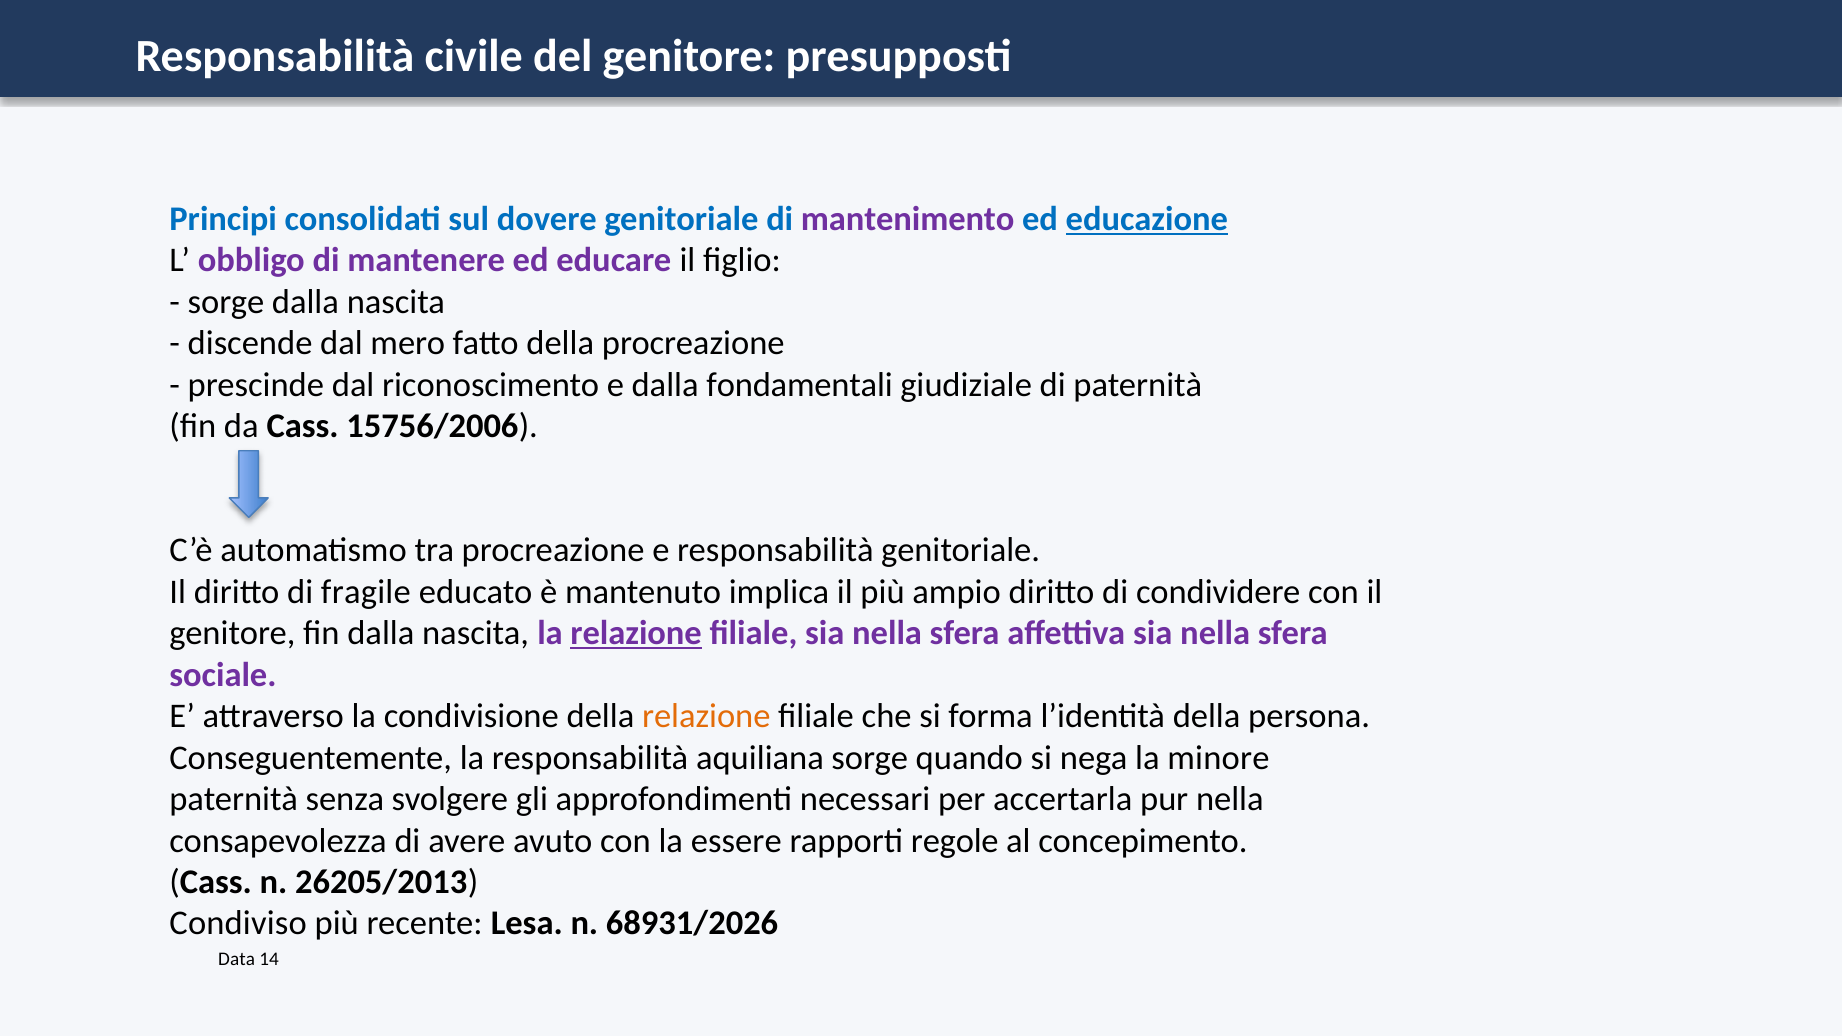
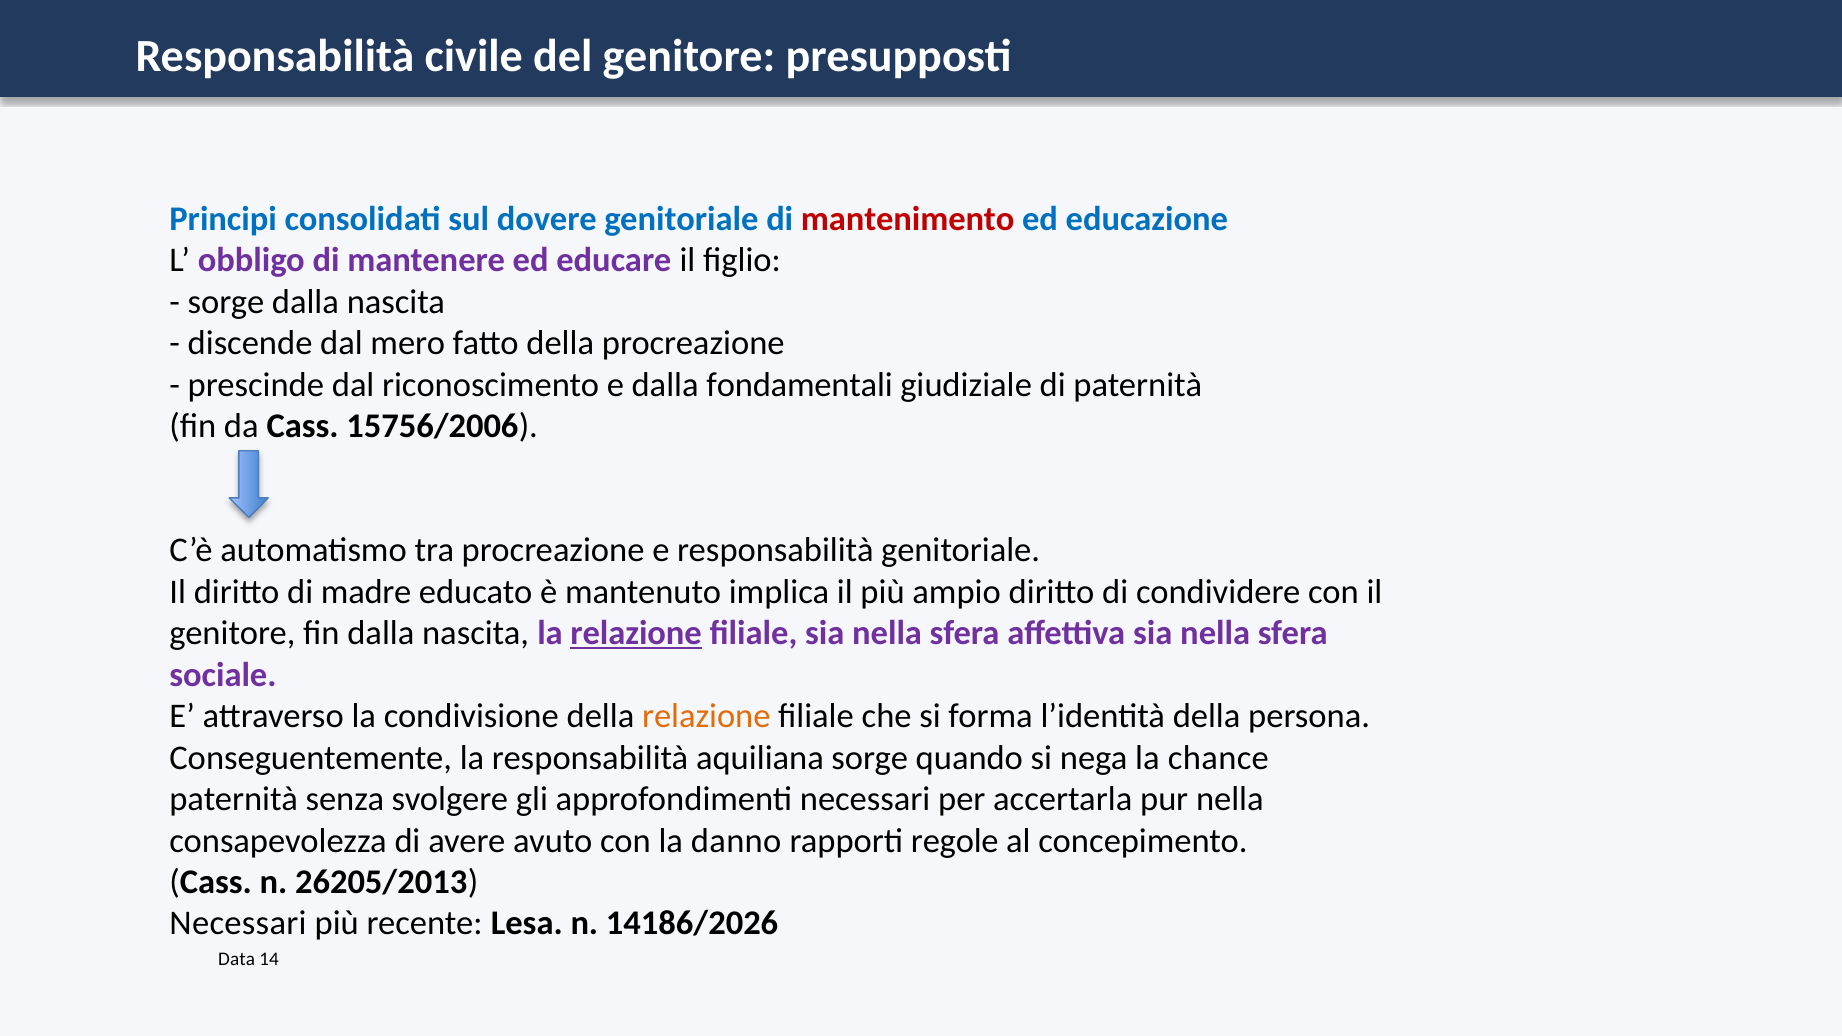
mantenimento colour: purple -> red (908, 219)
educazione underline: present -> none (1147, 219)
fragile: fragile -> madre (366, 592)
minore: minore -> chance (1218, 758)
essere: essere -> danno (736, 841)
Condiviso: Condiviso -> Necessari (238, 924)
68931/2026: 68931/2026 -> 14186/2026 (692, 924)
